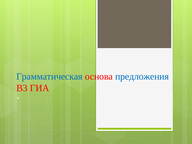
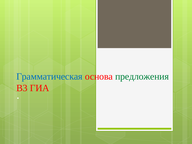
предложения colour: blue -> green (142, 77)
